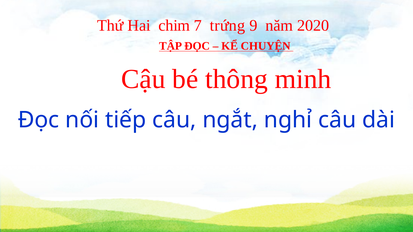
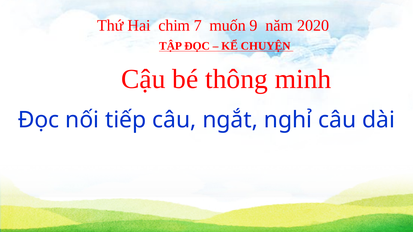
trứng: trứng -> muốn (228, 26)
